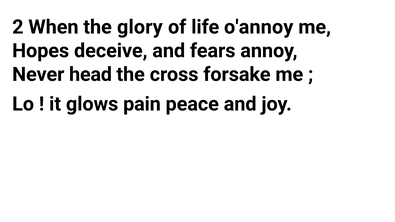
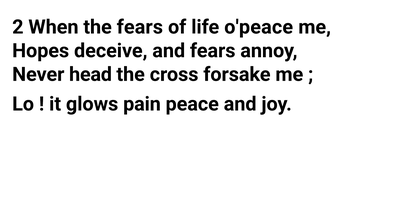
the glory: glory -> fears (140, 27)
o'annoy: o'annoy -> o'peace (259, 27)
